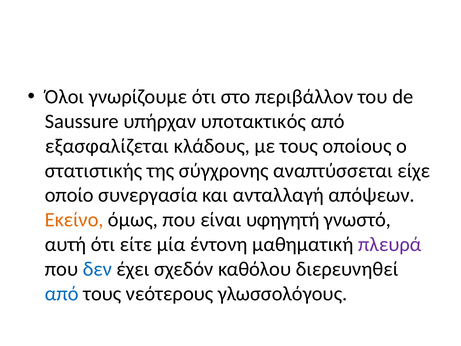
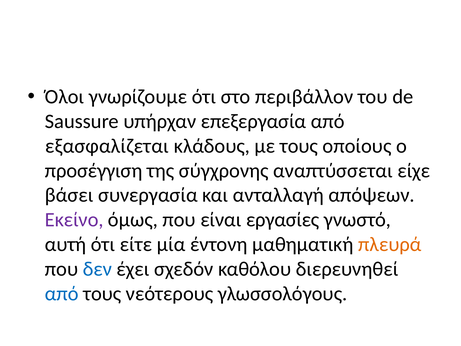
υποτακτικός: υποτακτικός -> επεξεργασία (254, 121)
στατιστικής: στατιστικής -> προσέγγιση (94, 170)
οποίο: οποίο -> βάσει (69, 195)
Εκείνο colour: orange -> purple (74, 220)
υφηγητή: υφηγητή -> εργασίες (283, 220)
πλευρά colour: purple -> orange (390, 244)
